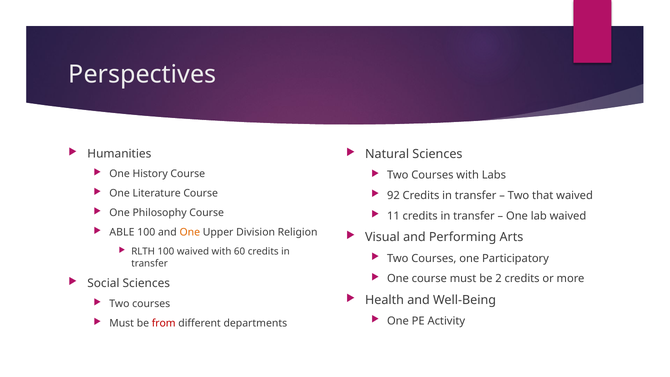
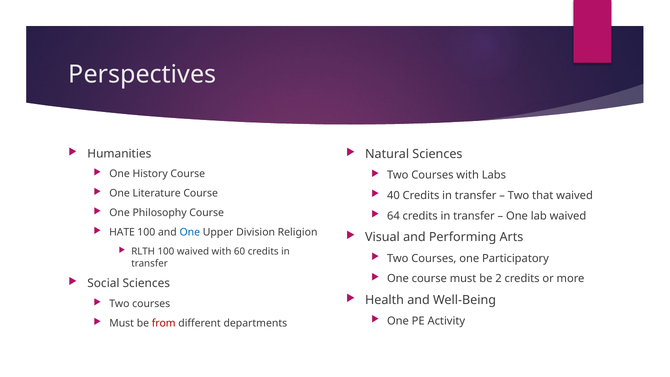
92: 92 -> 40 (393, 195)
11: 11 -> 64 (393, 216)
ABLE: ABLE -> HATE (122, 232)
One colour: orange -> blue (190, 232)
